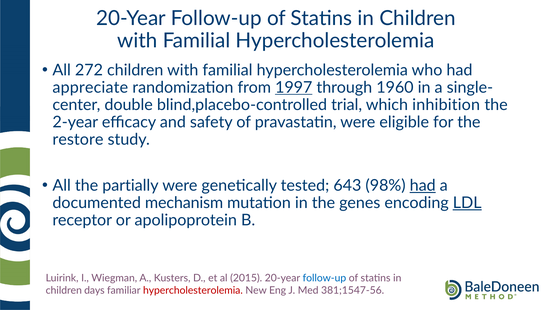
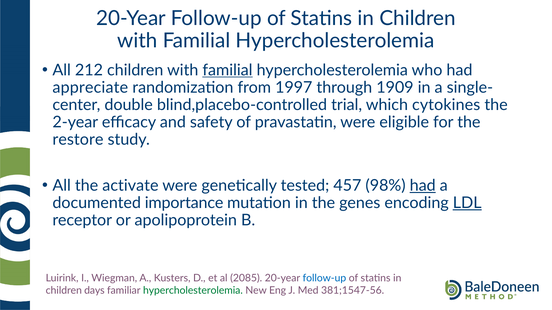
272: 272 -> 212 (89, 70)
familial underline: none -> present (227, 70)
1997 underline: present -> none (294, 88)
1960: 1960 -> 1909 (395, 88)
inhibition: inhibition -> cytokines (446, 105)
partially: partially -> activate (130, 186)
643: 643 -> 457 (347, 186)
mechanism: mechanism -> importance (184, 203)
2015: 2015 -> 2085 (246, 279)
hypercholesterolemia colour: red -> green (193, 291)
